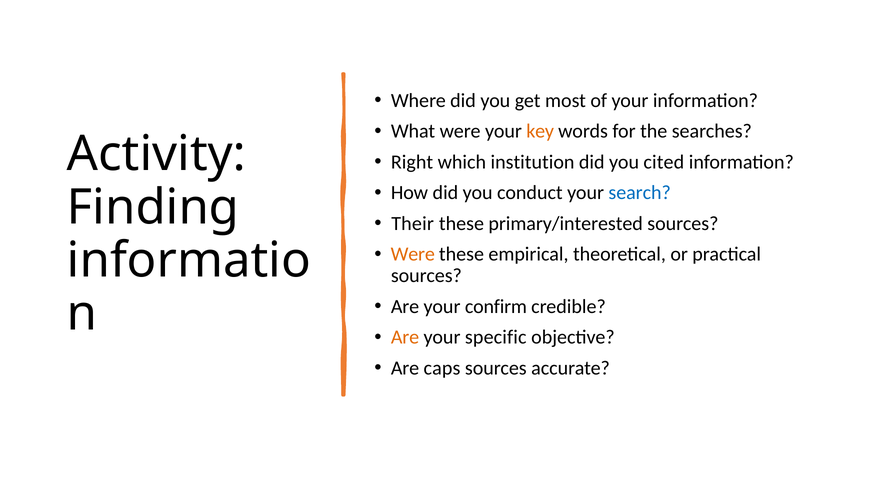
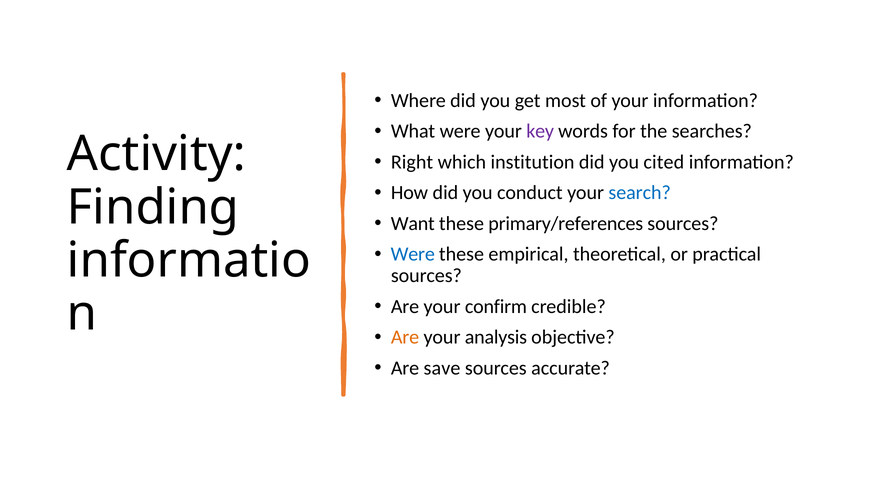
key colour: orange -> purple (540, 131)
Their: Their -> Want (413, 224)
primary/interested: primary/interested -> primary/references (566, 224)
Were colour: orange -> blue (413, 254)
specific: specific -> analysis (496, 337)
caps: caps -> save (442, 368)
